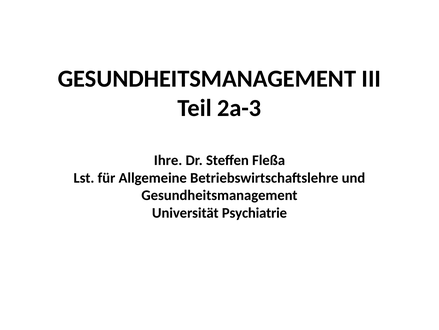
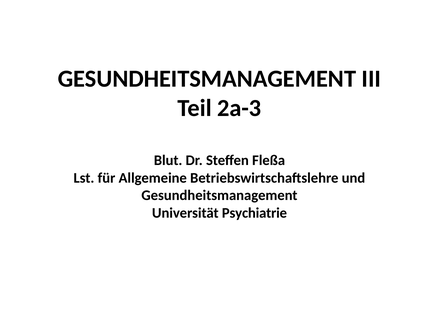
Ihre: Ihre -> Blut (168, 160)
